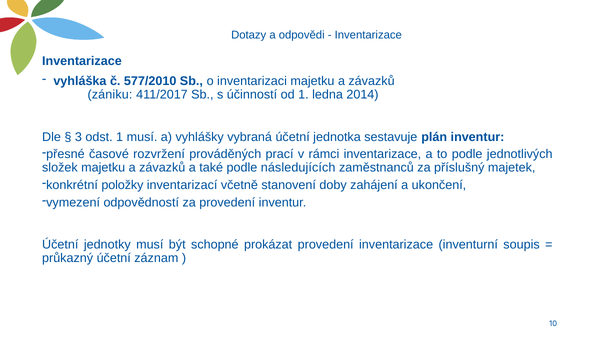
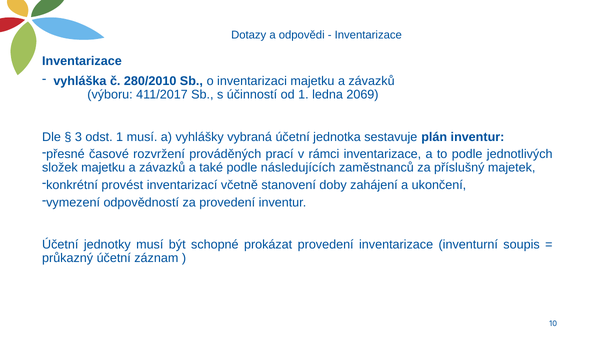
577/2010: 577/2010 -> 280/2010 (150, 81)
zániku: zániku -> výboru (110, 95)
2014: 2014 -> 2069 (362, 95)
položky: položky -> provést (122, 185)
